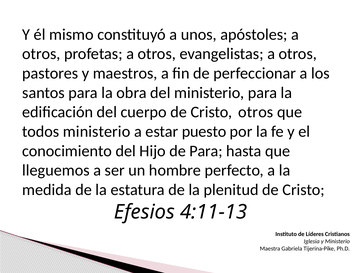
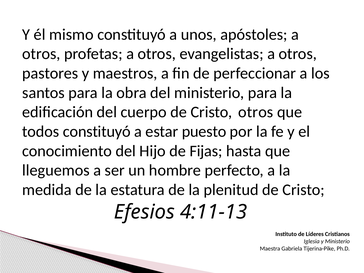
todos ministerio: ministerio -> constituyó (97, 132)
de Para: Para -> Fijas (206, 151)
